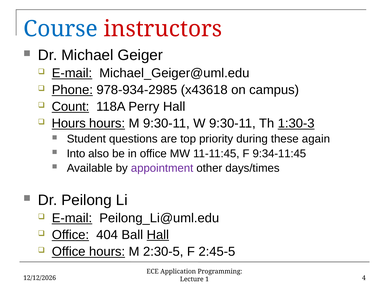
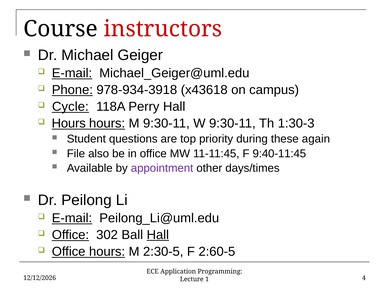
Course colour: blue -> black (61, 29)
978-934-2985: 978-934-2985 -> 978-934-3918 (137, 90)
Count: Count -> Cycle (70, 107)
1:30-3 underline: present -> none (296, 124)
Into: Into -> File (76, 154)
9:34-11:45: 9:34-11:45 -> 9:40-11:45 (279, 154)
404: 404 -> 302 (107, 235)
2:45-5: 2:45-5 -> 2:60-5 (217, 252)
